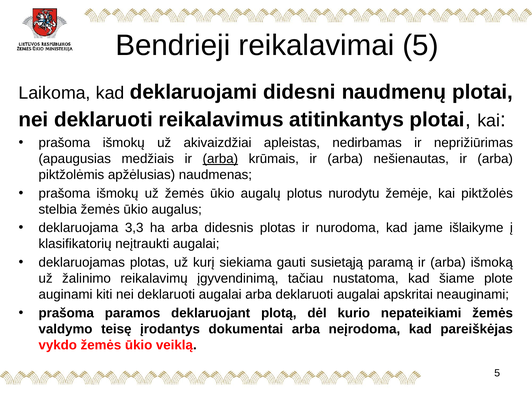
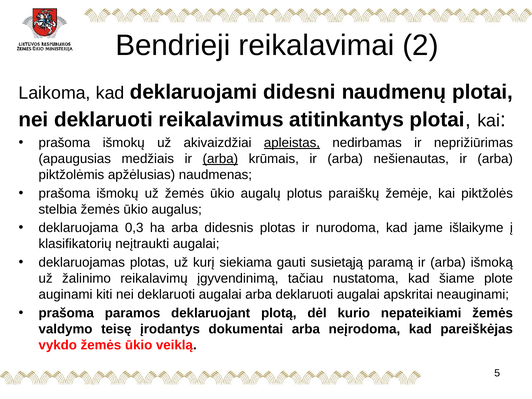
reikalavimai 5: 5 -> 2 (421, 46)
apleistas underline: none -> present (292, 143)
nurodytu: nurodytu -> paraiškų (354, 193)
3,3: 3,3 -> 0,3 (134, 228)
